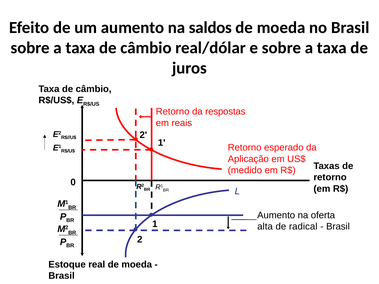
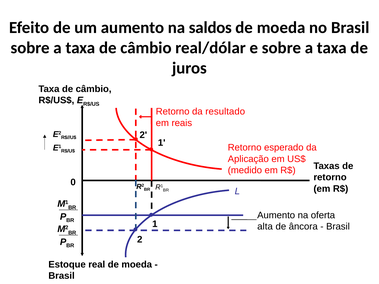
respostas: respostas -> resultado (225, 112)
radical: radical -> âncora (303, 227)
